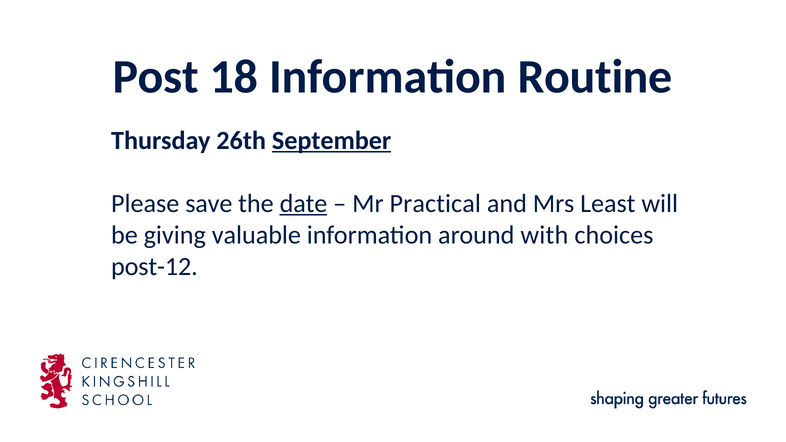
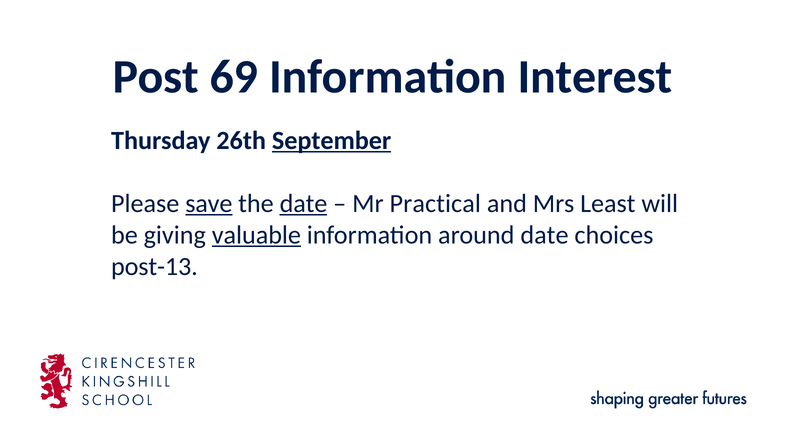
18: 18 -> 69 (234, 77)
Routine: Routine -> Interest (595, 77)
save underline: none -> present (209, 204)
valuable underline: none -> present (256, 235)
around with: with -> date (544, 235)
post-12: post-12 -> post-13 (154, 266)
